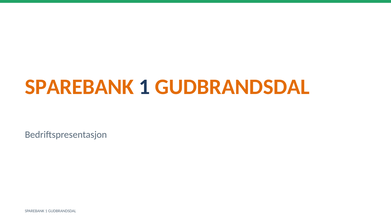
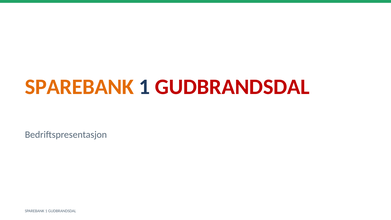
GUDBRANDSDAL colour: orange -> red (232, 87)
